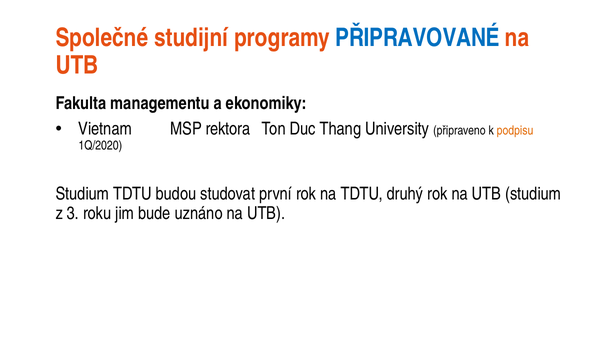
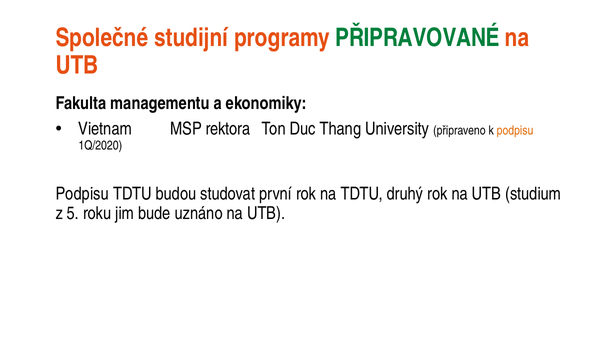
PŘIPRAVOVANÉ colour: blue -> green (418, 38)
Studium: Studium -> Podpisu (82, 194)
3: 3 -> 5 (73, 214)
